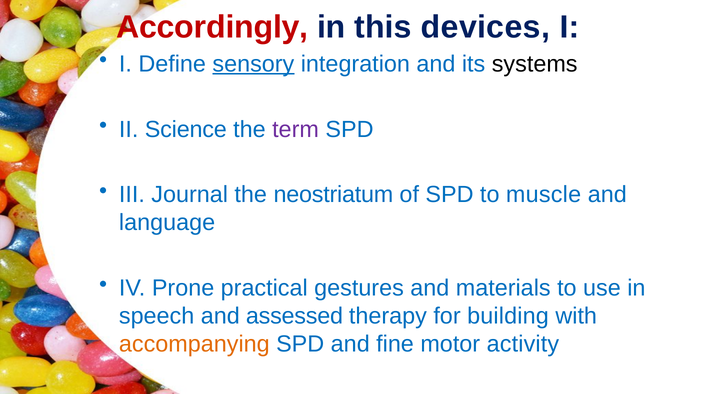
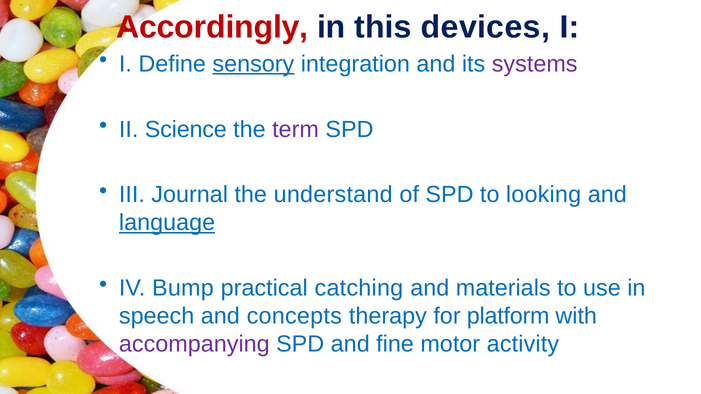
systems colour: black -> purple (535, 64)
neostriatum: neostriatum -> understand (333, 195)
muscle: muscle -> looking (544, 195)
language underline: none -> present (167, 223)
Prone: Prone -> Bump (183, 288)
gestures: gestures -> catching (359, 288)
assessed: assessed -> concepts (294, 316)
building: building -> platform (508, 316)
accompanying colour: orange -> purple (194, 344)
